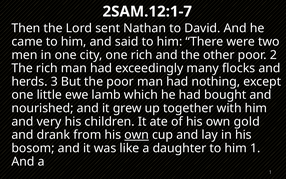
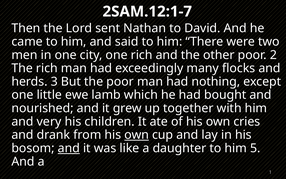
gold: gold -> cries (247, 121)
and underline: none -> present (69, 148)
him 1: 1 -> 5 (255, 148)
